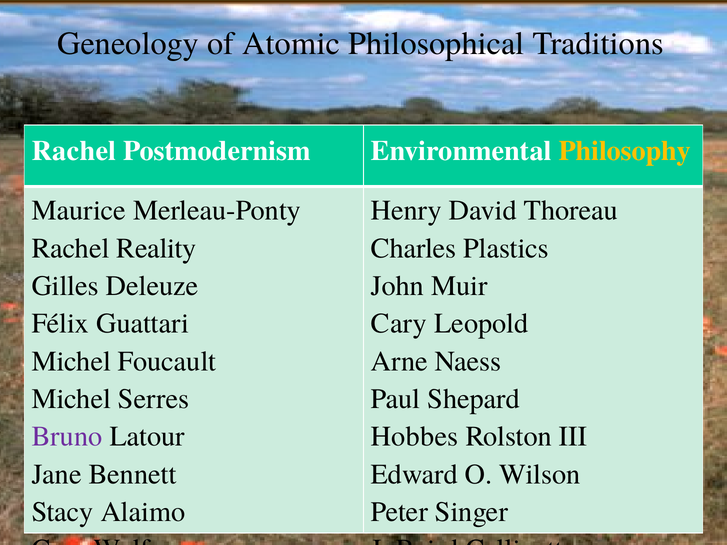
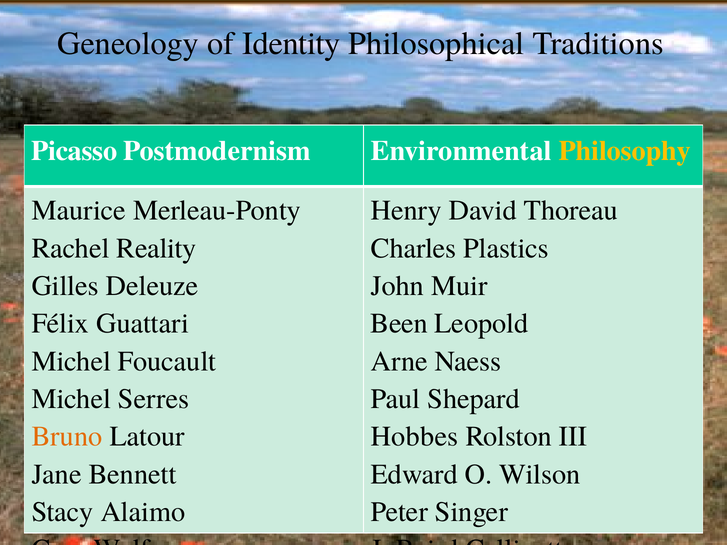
Atomic: Atomic -> Identity (291, 43)
Rachel: Rachel -> Picasso (74, 151)
Cary: Cary -> Been (399, 324)
Bruno colour: purple -> orange (67, 437)
